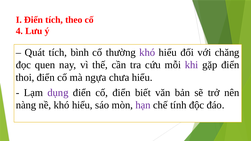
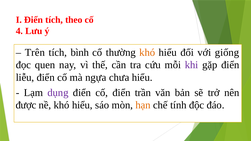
Quát: Quát -> Trên (35, 52)
khó colour: purple -> orange (147, 52)
chăng: chăng -> giống (227, 52)
thoi: thoi -> liễu (25, 78)
biết: biết -> trần (143, 93)
nàng: nàng -> được (26, 105)
hạn colour: purple -> orange (143, 105)
